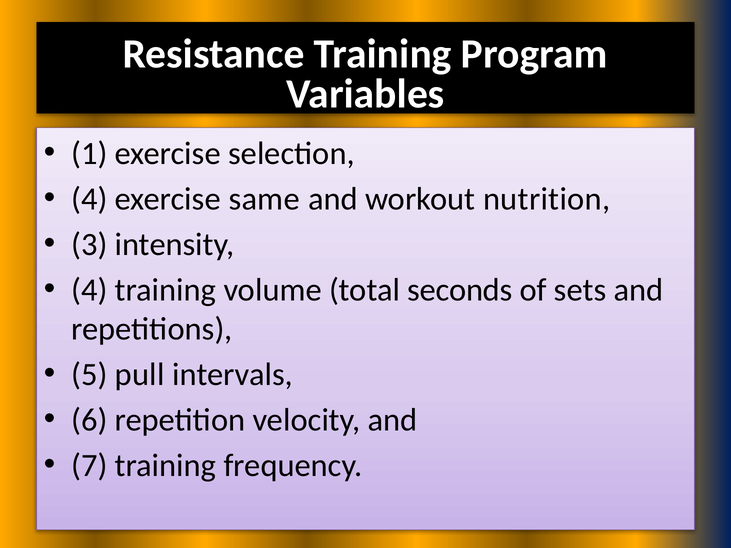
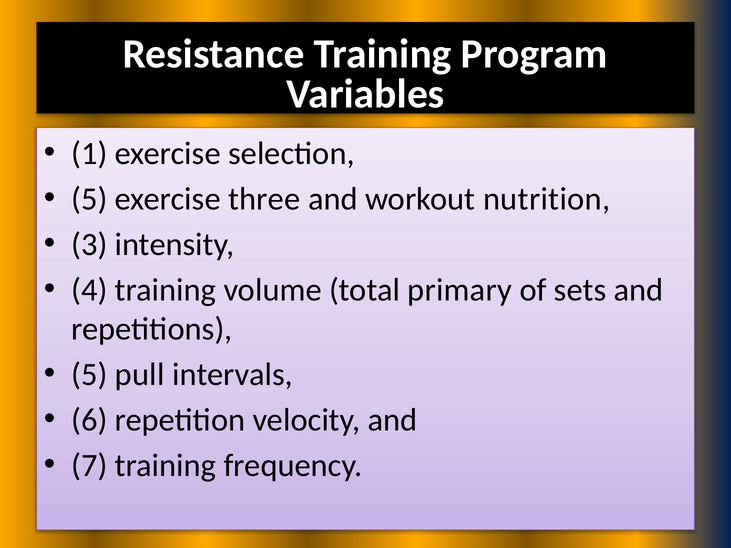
4: 4 -> 5 (89, 199)
same: same -> three (264, 199)
seconds: seconds -> primary (460, 290)
